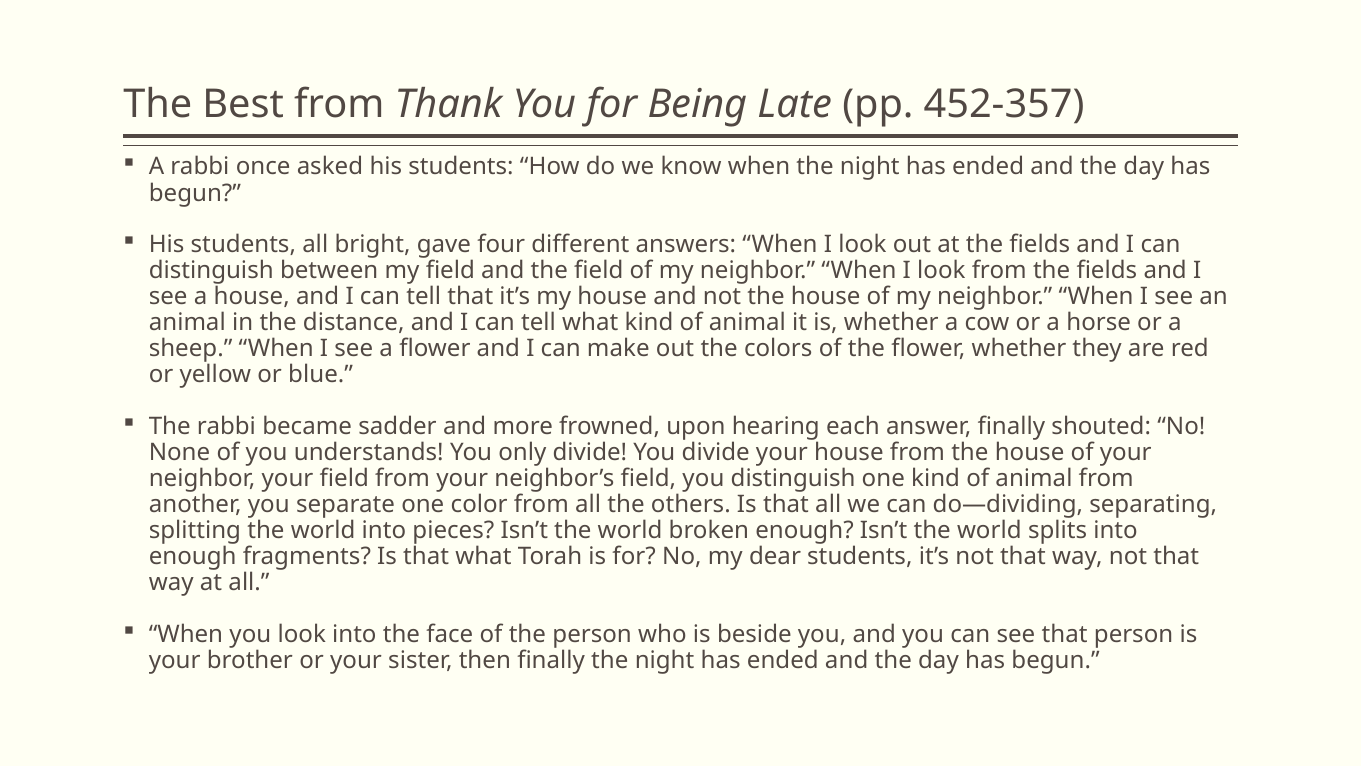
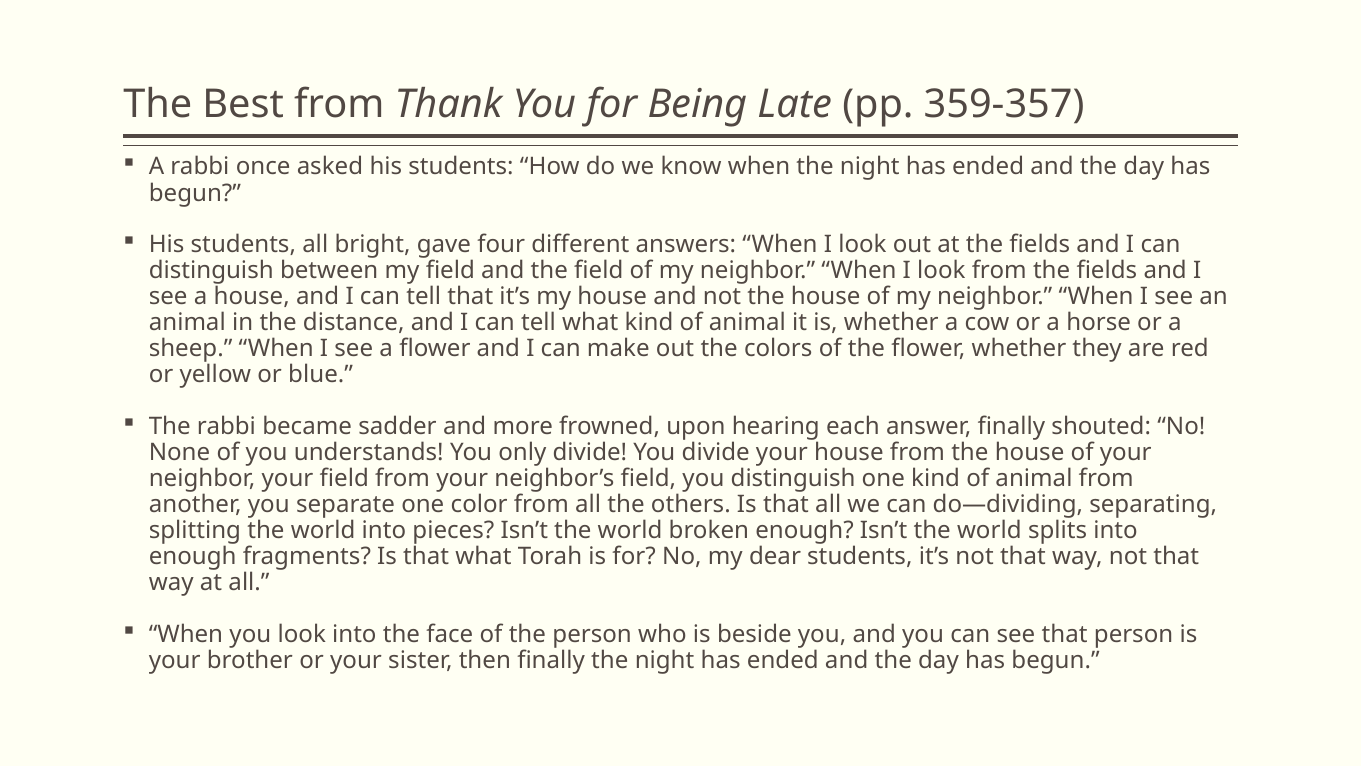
452-357: 452-357 -> 359-357 (1004, 104)
